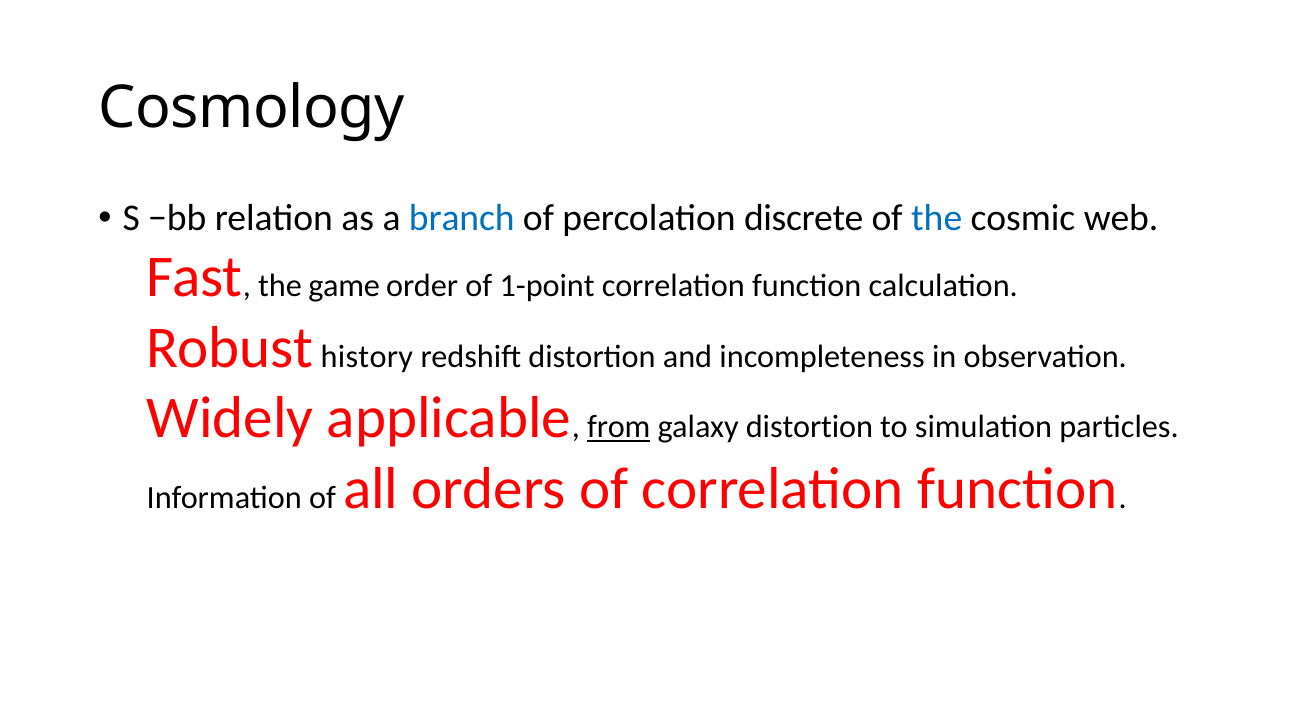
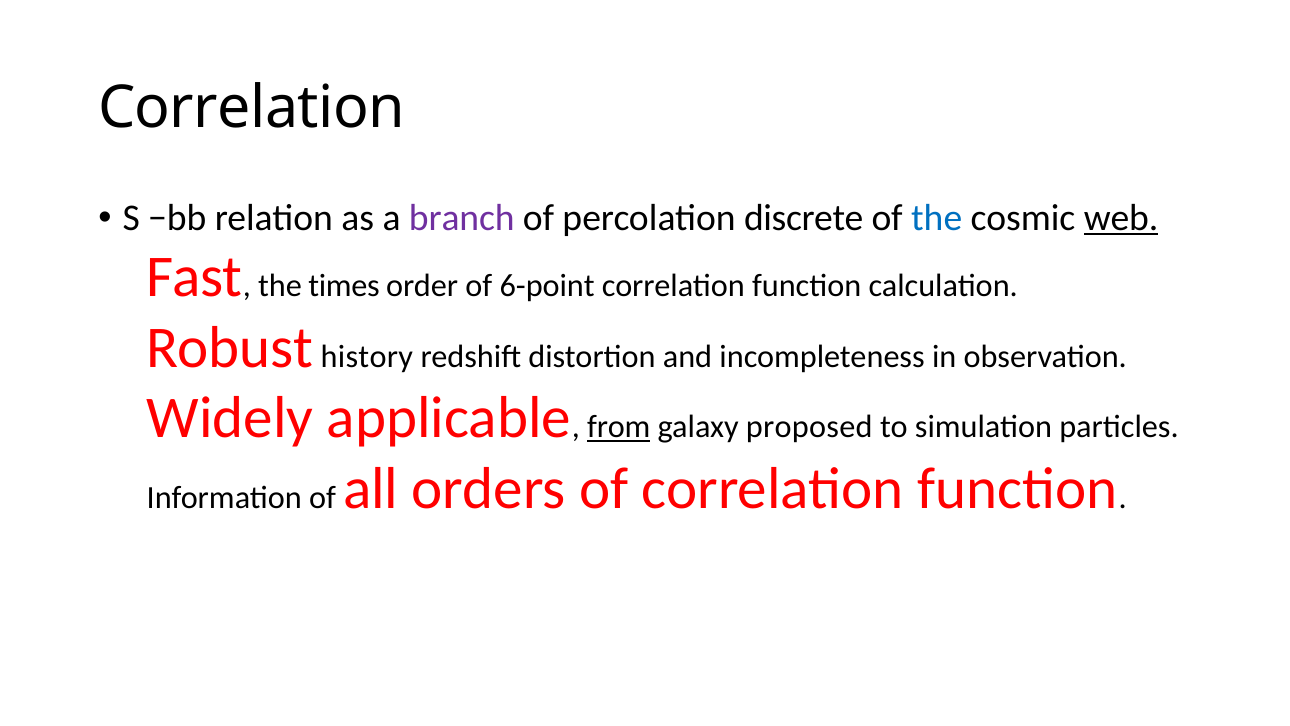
Cosmology: Cosmology -> Correlation (251, 108)
branch colour: blue -> purple (462, 218)
web underline: none -> present (1121, 218)
game: game -> times (344, 286)
1-point: 1-point -> 6-point (547, 286)
galaxy distortion: distortion -> proposed (809, 427)
